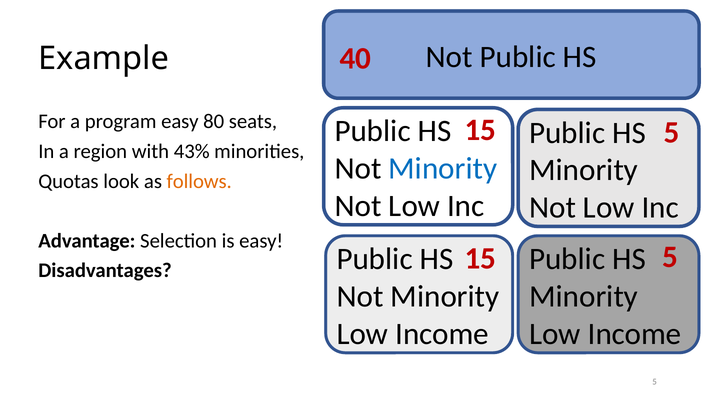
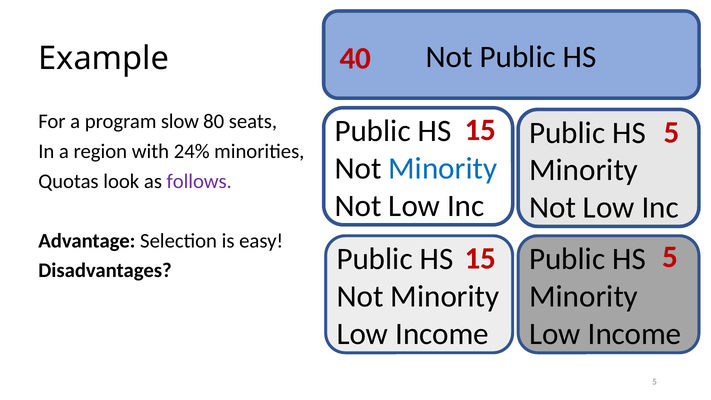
program easy: easy -> slow (180, 122)
43%: 43% -> 24% (192, 151)
follows colour: orange -> purple (199, 181)
